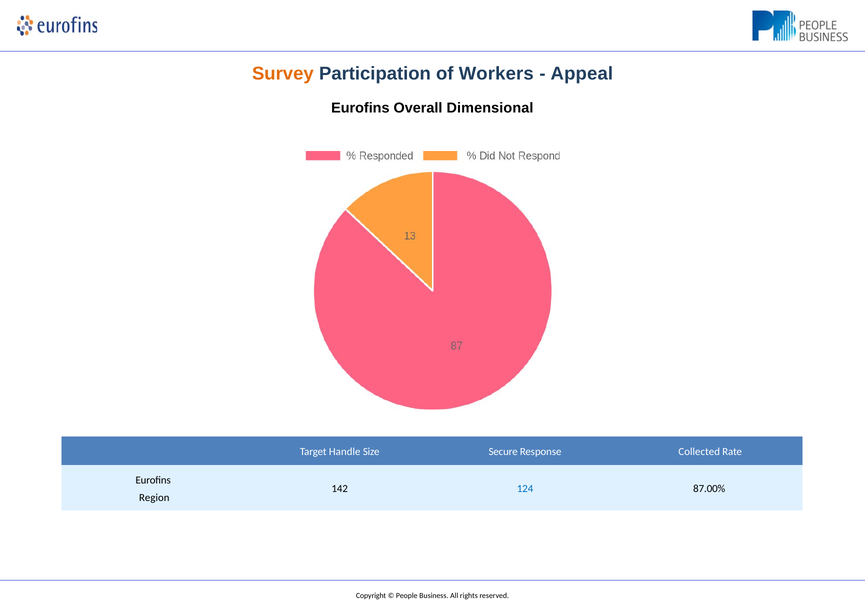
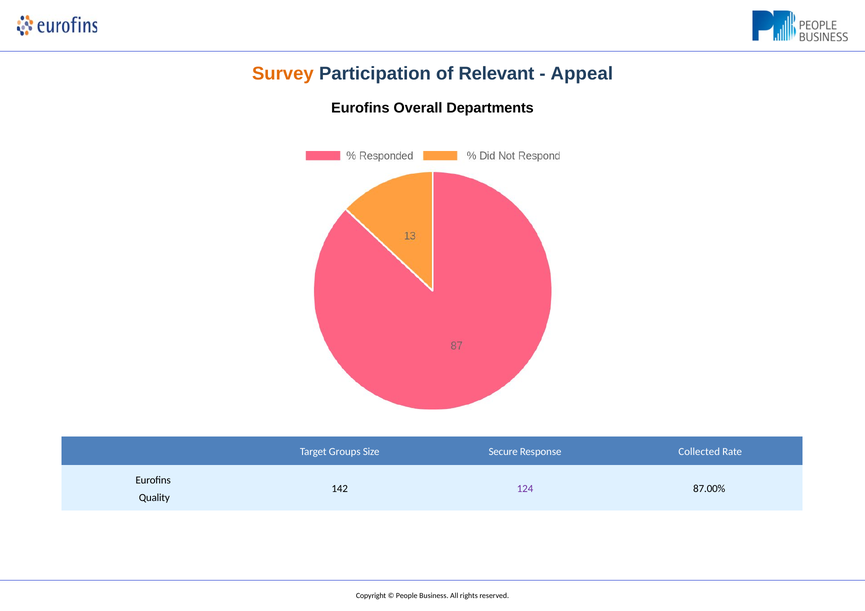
Workers: Workers -> Relevant (496, 74)
Dimensional: Dimensional -> Departments (490, 108)
Handle: Handle -> Groups (345, 452)
124 colour: blue -> purple (525, 489)
Region: Region -> Quality (154, 499)
